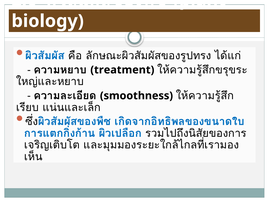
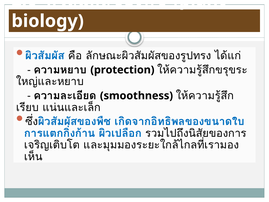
treatment: treatment -> protection (122, 70)
